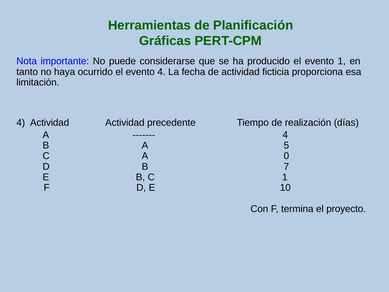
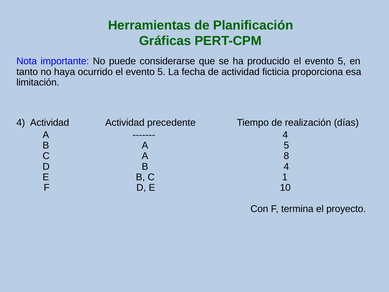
producido el evento 1: 1 -> 5 (342, 61)
ocurrido el evento 4: 4 -> 5 (161, 72)
0: 0 -> 8 (286, 156)
B 7: 7 -> 4 (286, 167)
